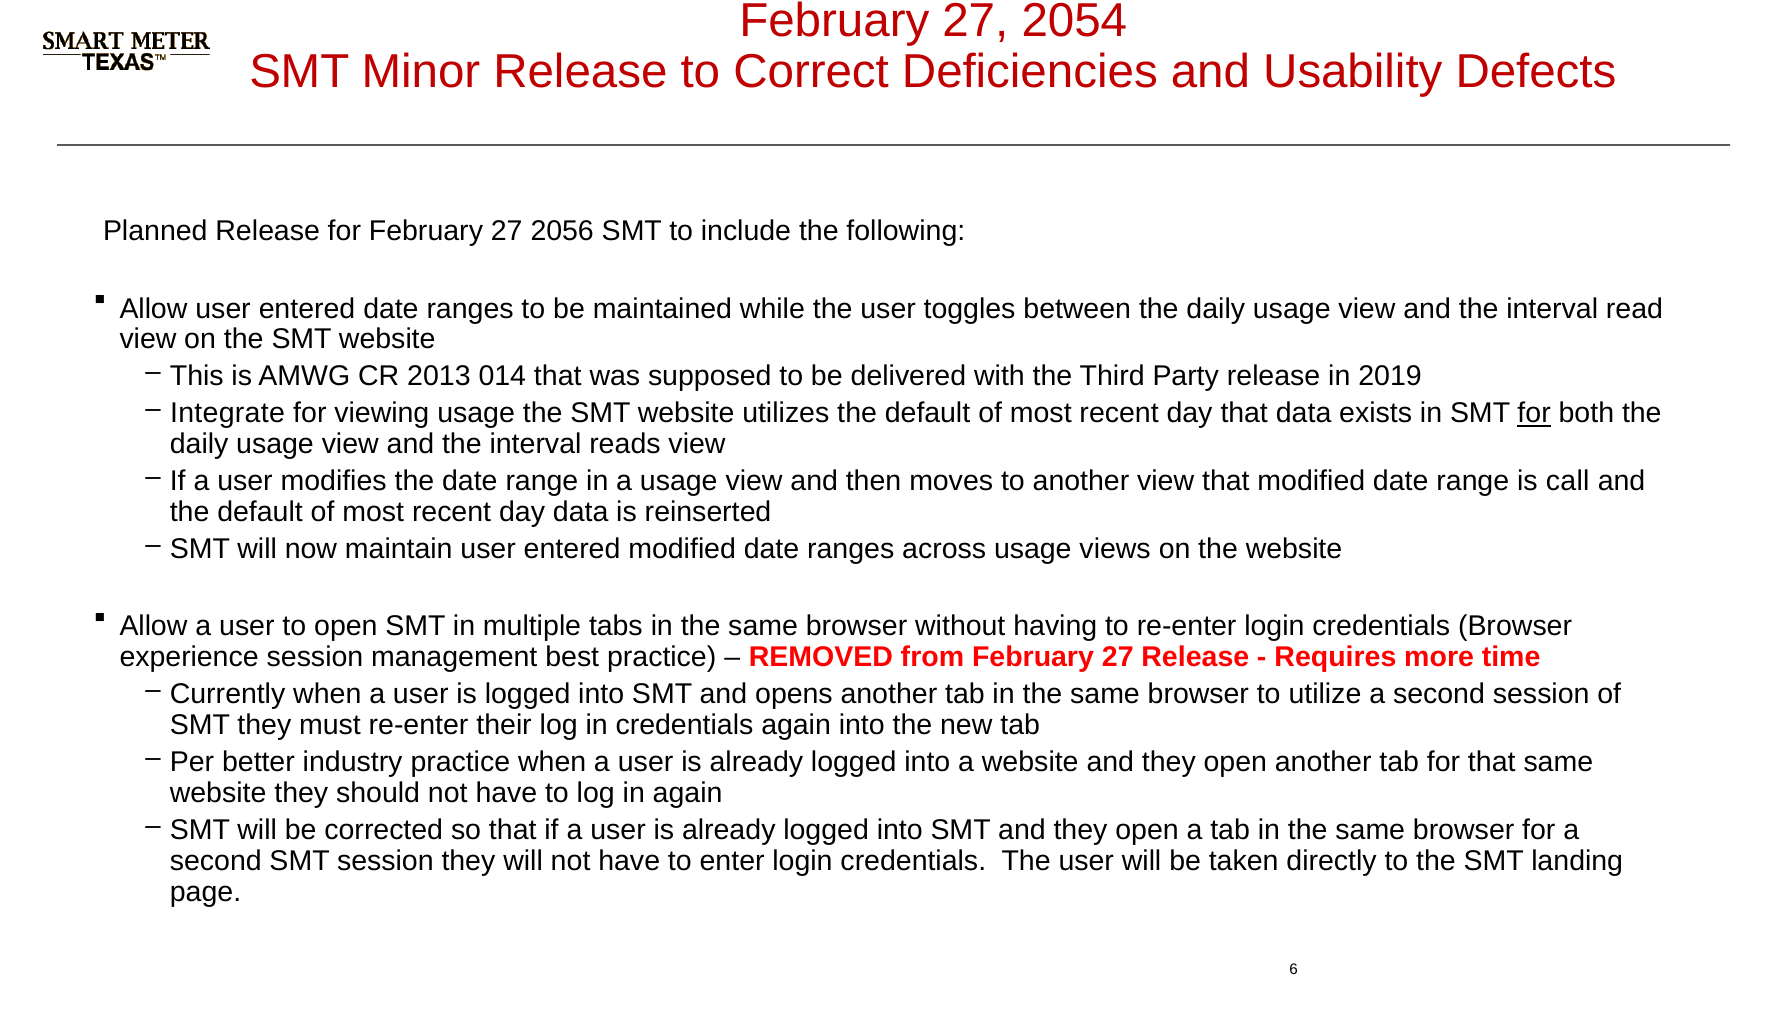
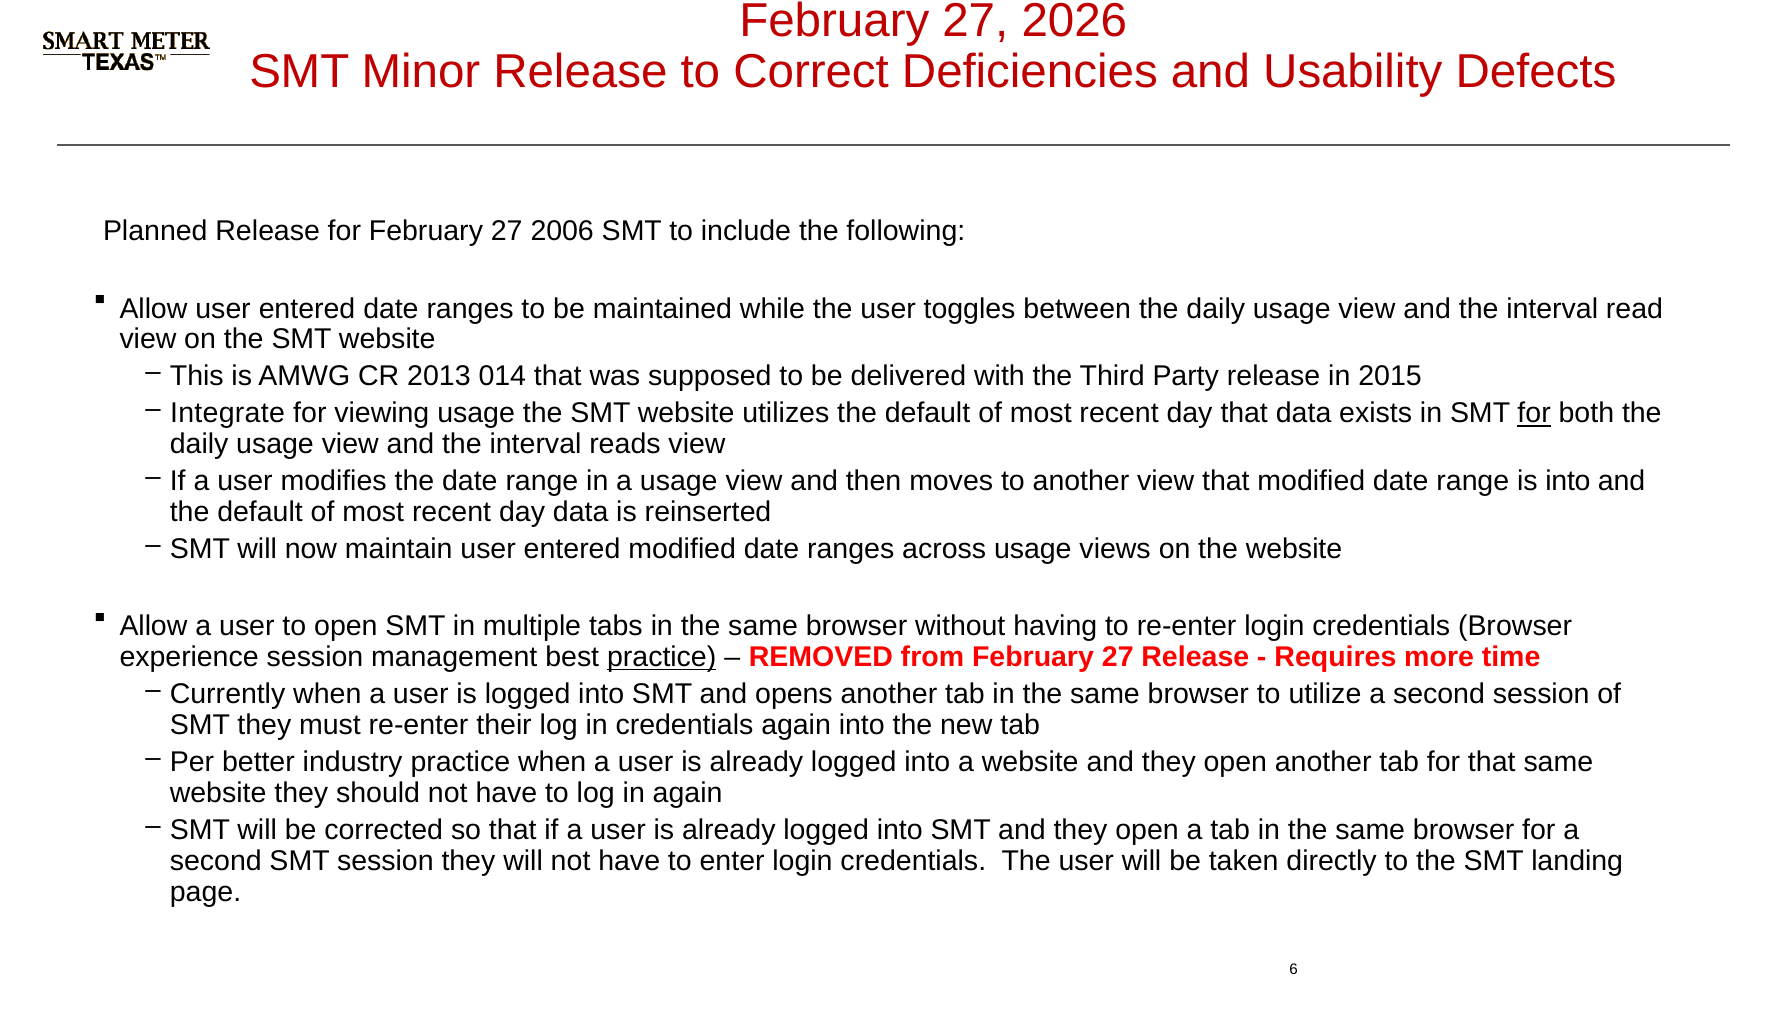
2054: 2054 -> 2026 (1074, 21)
2056: 2056 -> 2006 (562, 231)
2019: 2019 -> 2015 (1390, 377)
is call: call -> into (1568, 481)
practice underline: none -> present (662, 657)
